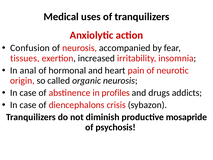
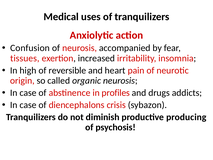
anal: anal -> high (28, 70)
hormonal: hormonal -> reversible (67, 70)
mosapride: mosapride -> producing (186, 117)
